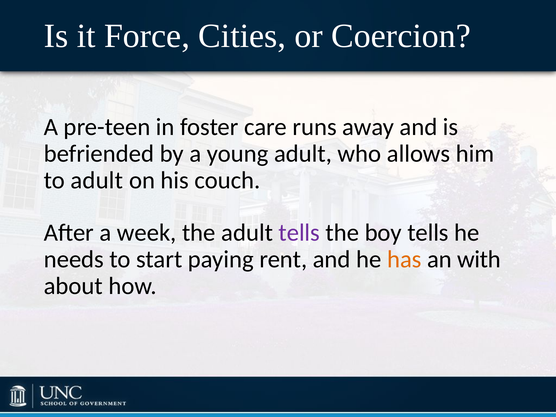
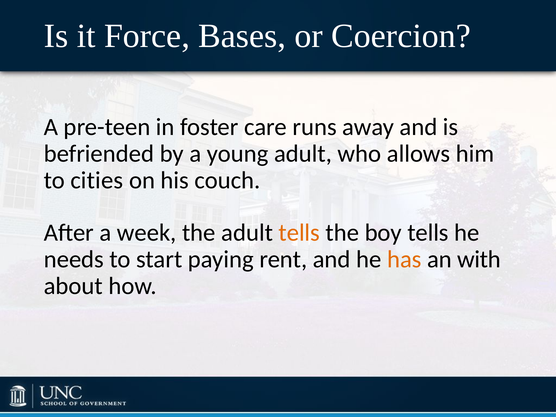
Cities: Cities -> Bases (242, 36)
to adult: adult -> cities (97, 180)
tells colour: purple -> orange (299, 233)
